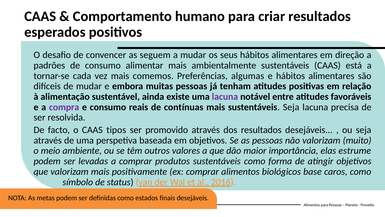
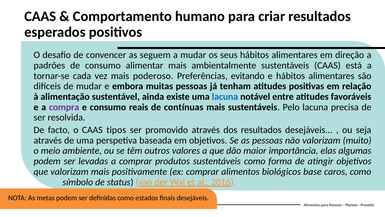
comemos: comemos -> poderoso (153, 76)
algumas: algumas -> evitando (248, 76)
lacuna colour: purple -> blue (225, 97)
sustentáveis Seja: Seja -> Pelo (291, 107)
estrume: estrume -> algumas (355, 150)
